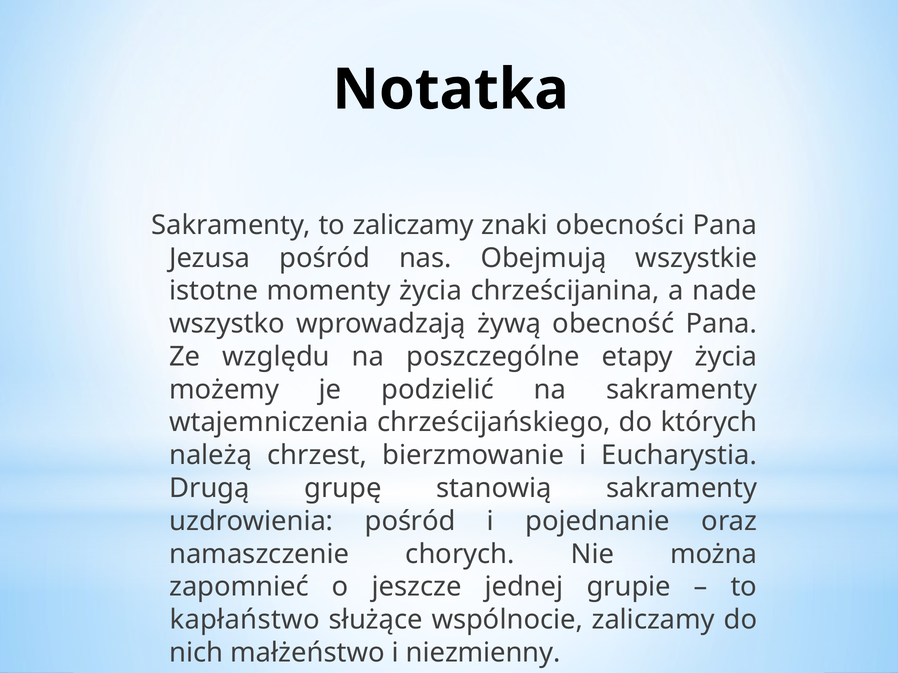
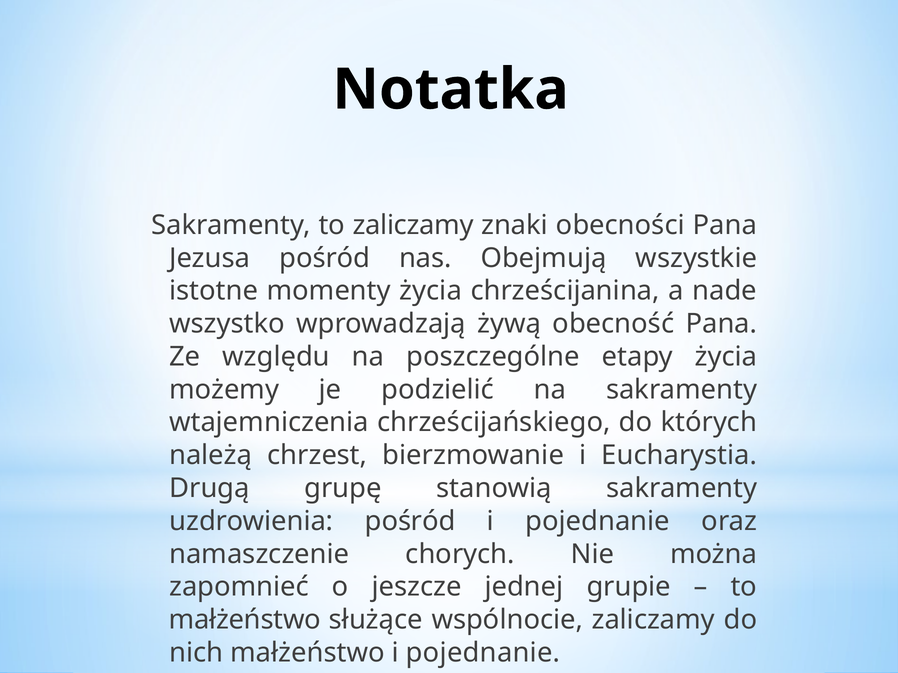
kapłaństwo: kapłaństwo -> małżeństwo (245, 620)
małżeństwo i niezmienny: niezmienny -> pojednanie (483, 653)
